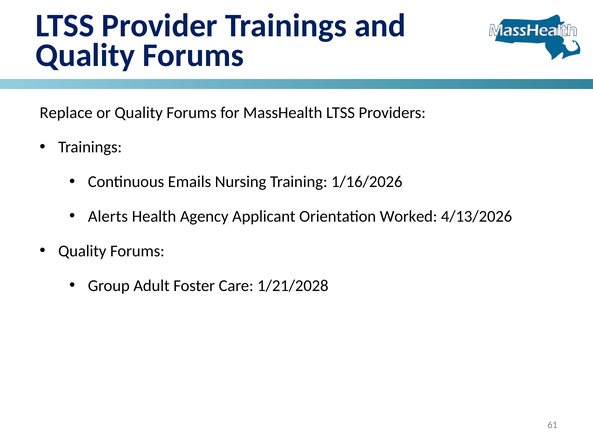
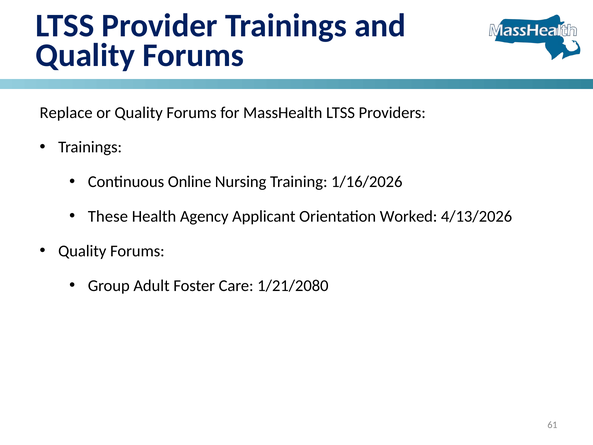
Emails: Emails -> Online (190, 182)
Alerts: Alerts -> These (108, 216)
1/21/2028: 1/21/2028 -> 1/21/2080 (293, 286)
